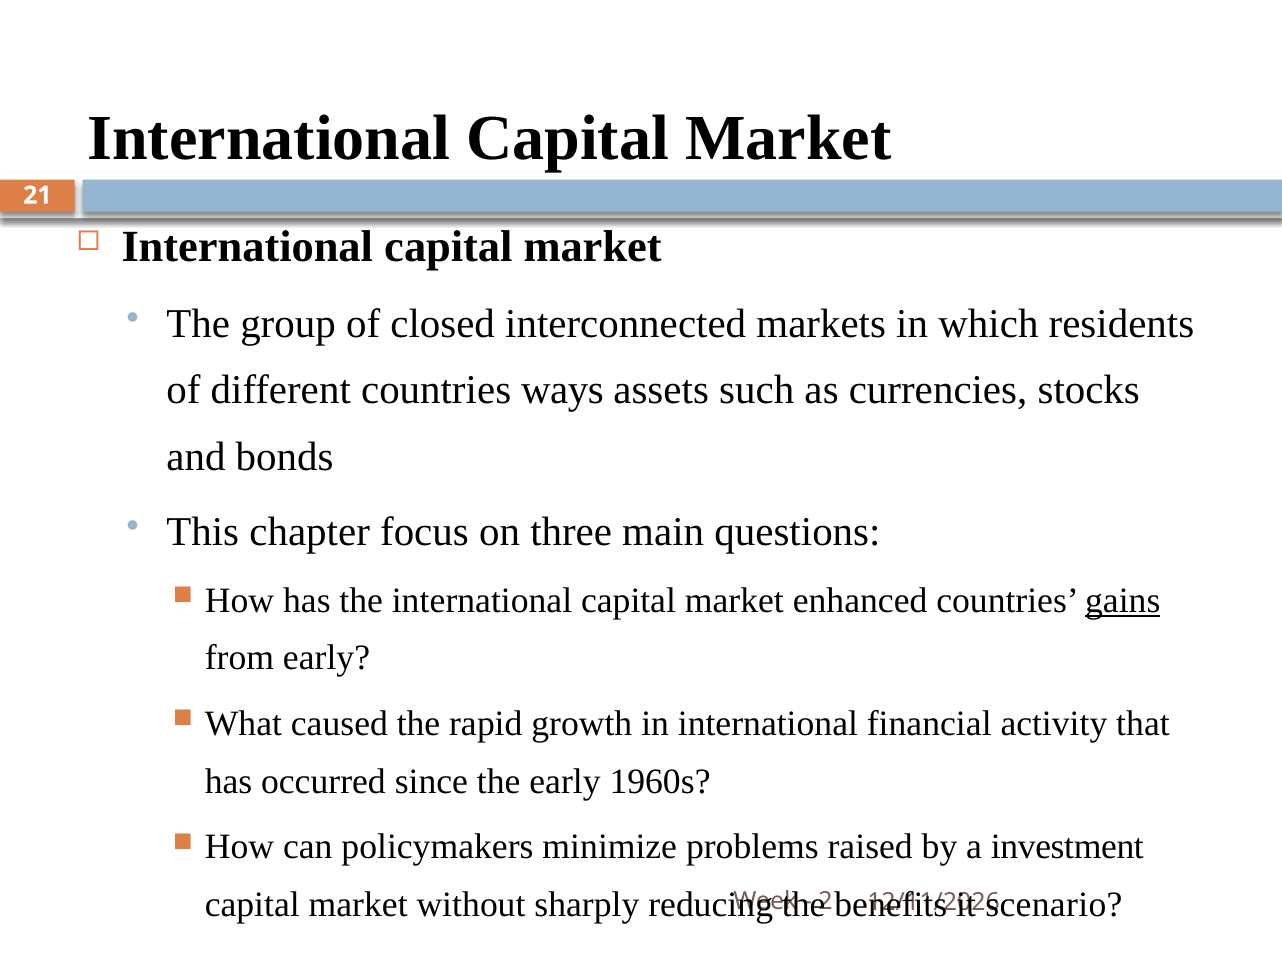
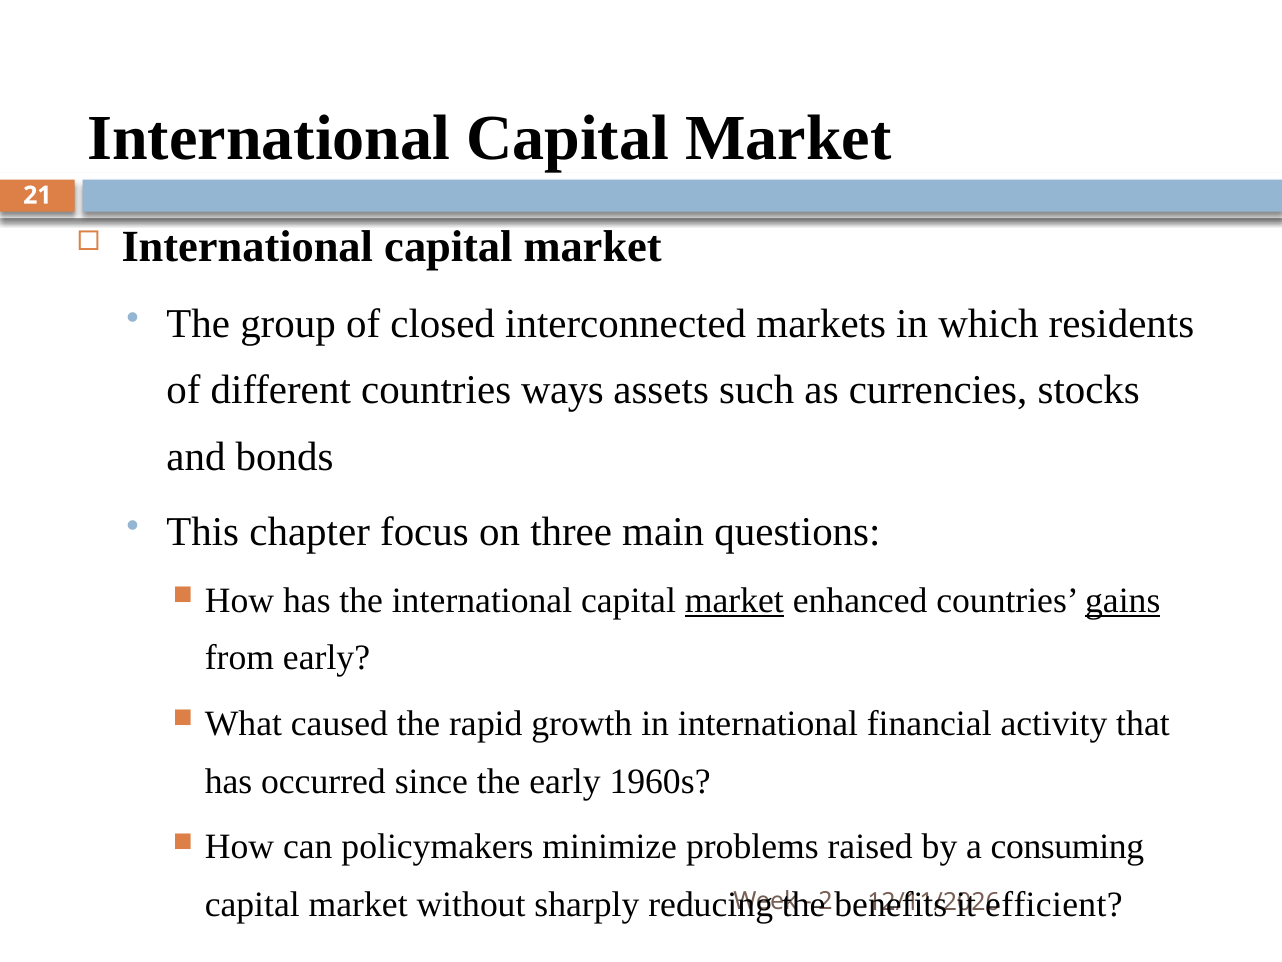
market underline: none -> present (734, 600)
investment: investment -> consuming (1067, 847)
scenario: scenario -> efficient (1054, 904)
